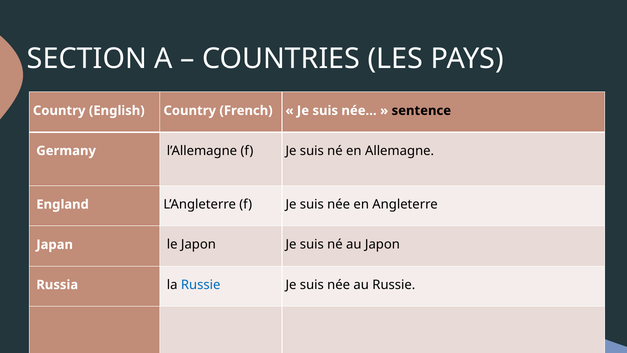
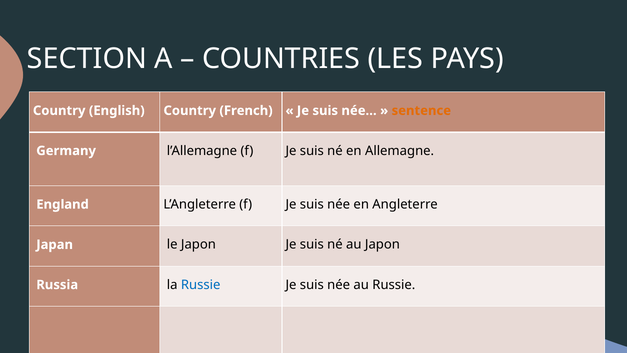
sentence colour: black -> orange (421, 110)
